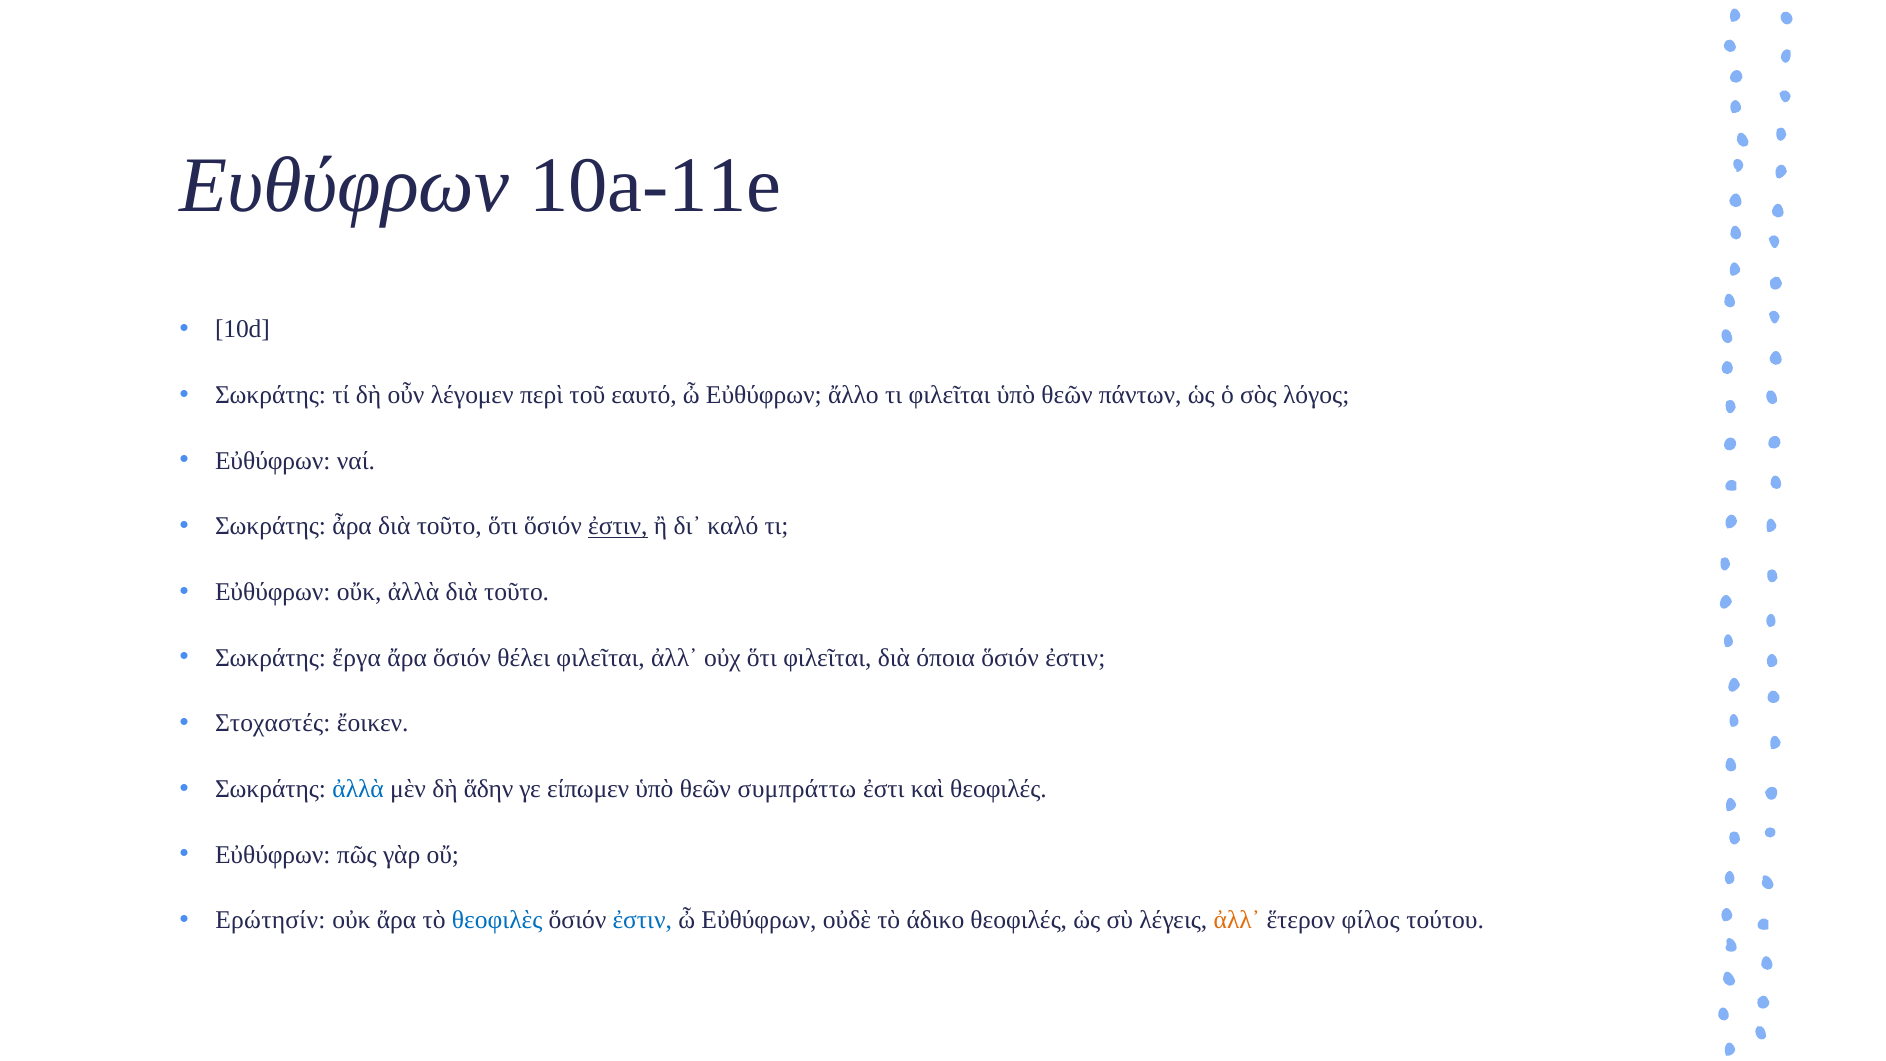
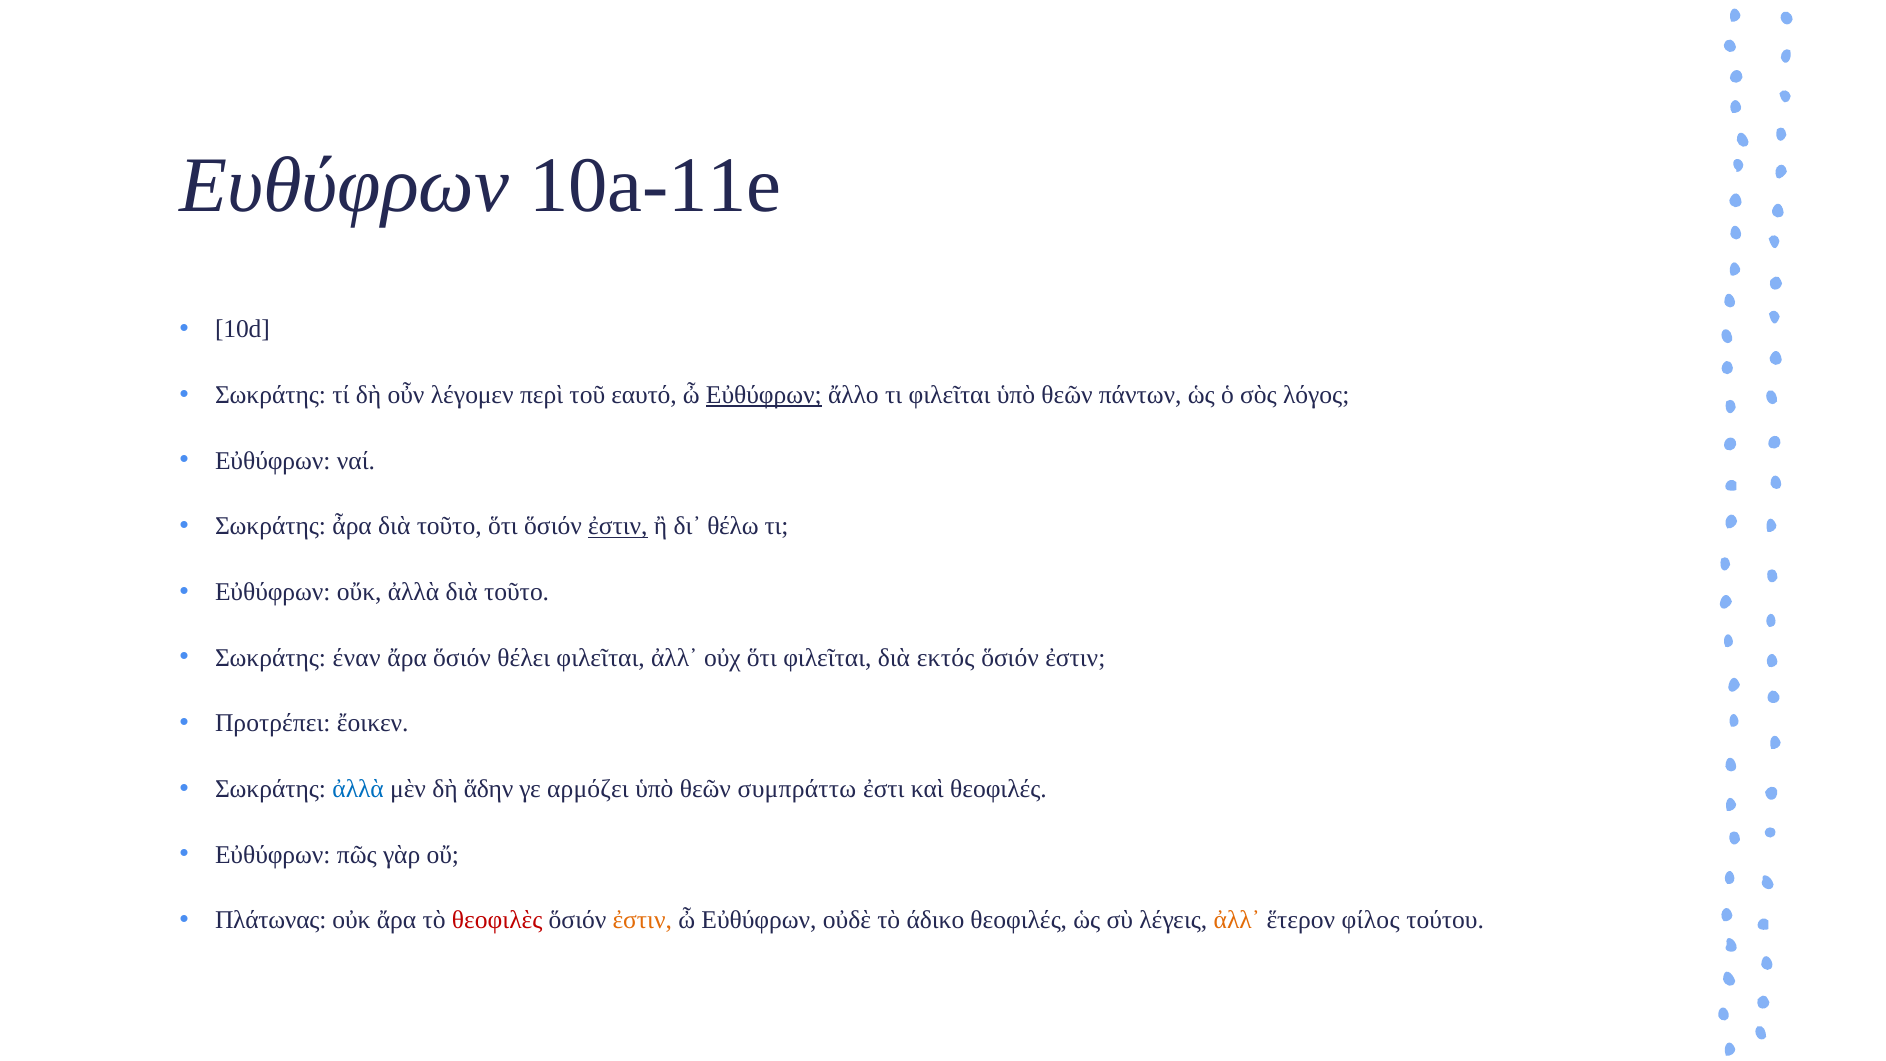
Εὐθύφρων underline: none -> present (764, 395)
καλό: καλό -> θέλω (733, 526)
ἔργα: ἔργα -> έναν (357, 658)
όποια: όποια -> εκτός (946, 658)
Στοχαστές: Στοχαστές -> Προτρέπει (273, 723)
είπωμεν: είπωμεν -> αρμόζει (588, 789)
Ερώτησίν: Ερώτησίν -> Πλάτωνας (271, 920)
θεοφιλὲς colour: blue -> red (497, 920)
ἐστιν colour: blue -> orange (642, 920)
